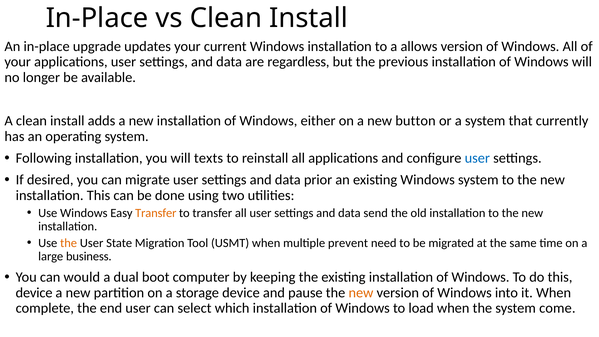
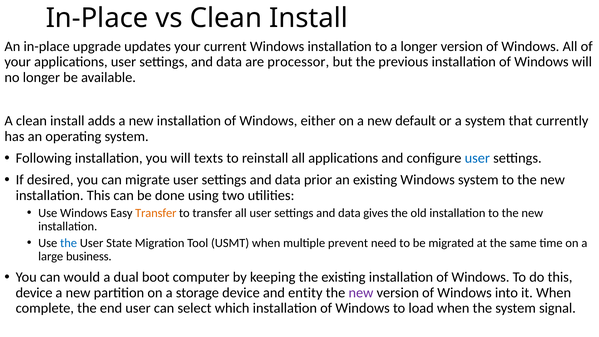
a allows: allows -> longer (419, 46)
regardless: regardless -> processor (298, 62)
button: button -> default (416, 121)
send: send -> gives (376, 213)
the colour: orange -> blue (69, 243)
pause: pause -> entity (305, 293)
new colour: orange -> purple (361, 293)
come: come -> signal (557, 308)
